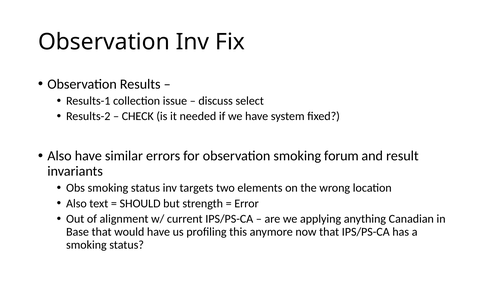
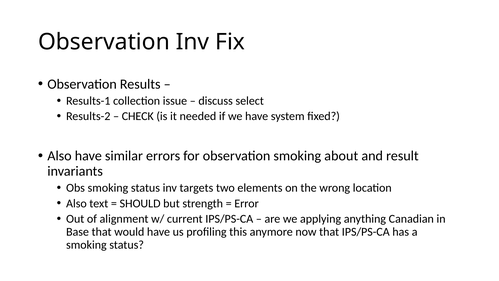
forum: forum -> about (341, 156)
